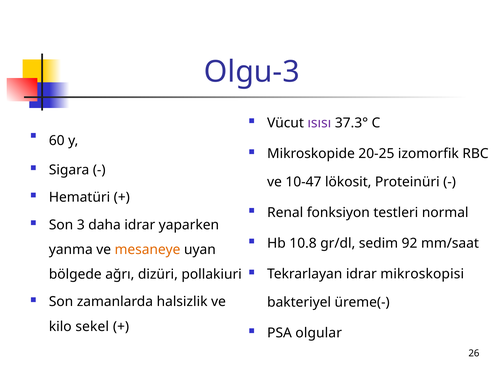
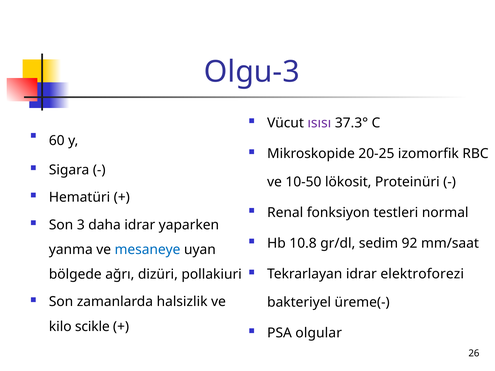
10-47: 10-47 -> 10-50 (303, 182)
mesaneye colour: orange -> blue (148, 250)
mikroskopisi: mikroskopisi -> elektroforezi (422, 274)
sekel: sekel -> scikle (92, 327)
